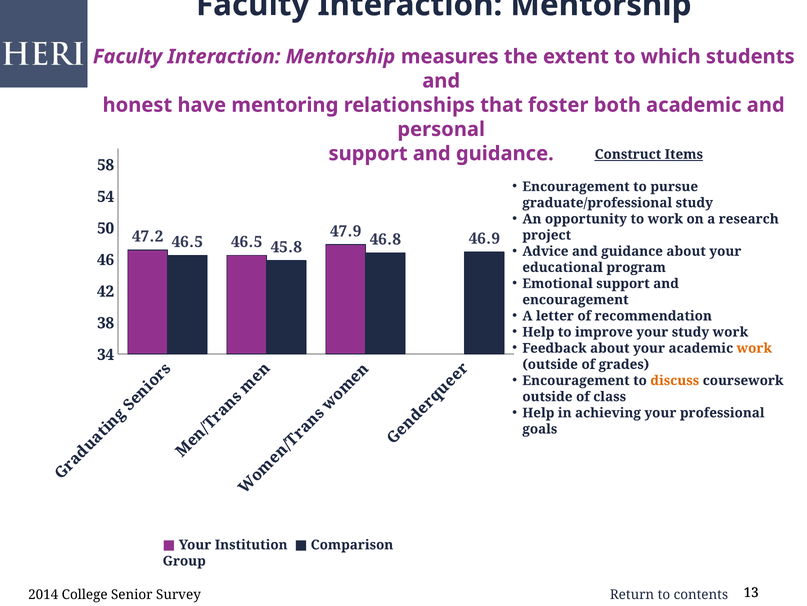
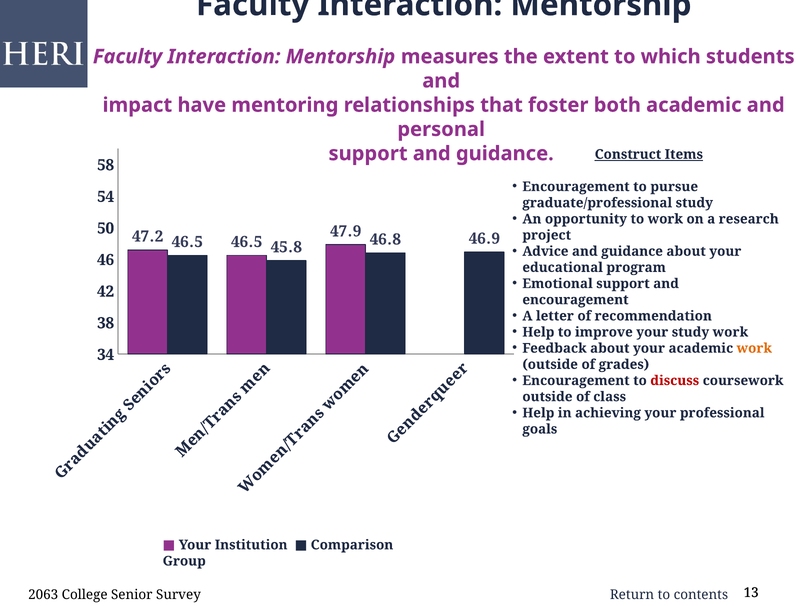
honest: honest -> impact (137, 105)
discuss colour: orange -> red (675, 380)
2014: 2014 -> 2063 (43, 594)
